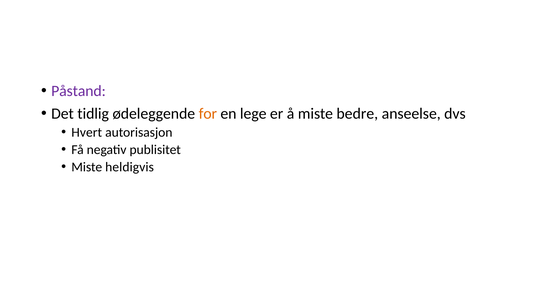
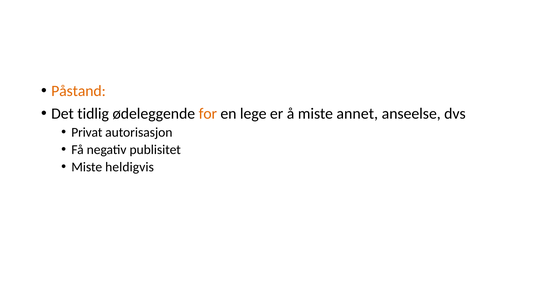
Påstand colour: purple -> orange (78, 91)
bedre: bedre -> annet (357, 114)
Hvert: Hvert -> Privat (87, 132)
